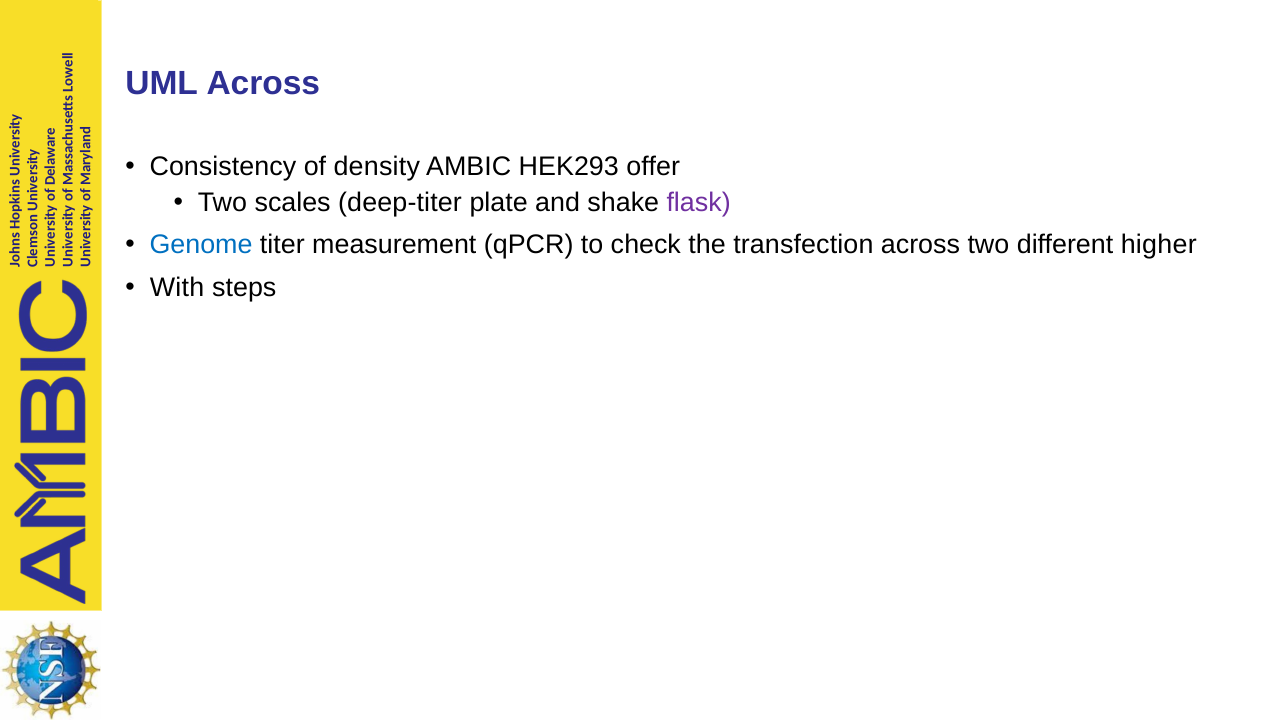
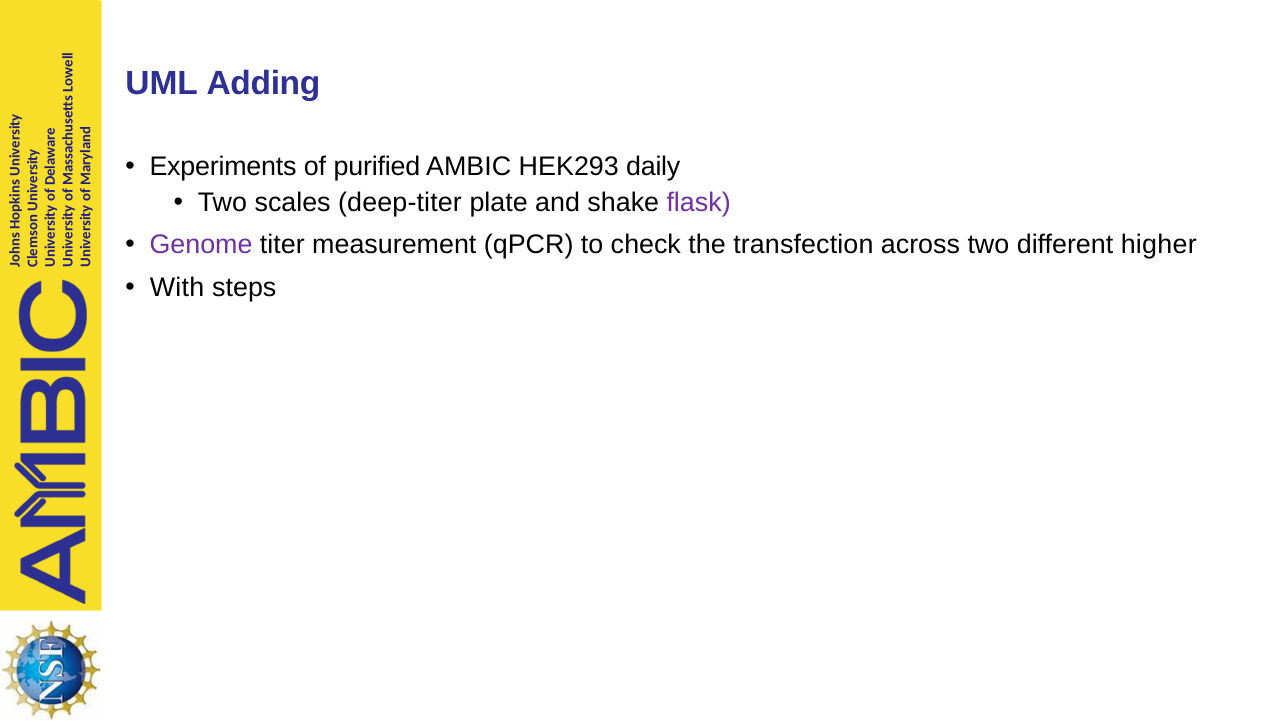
UML Across: Across -> Adding (263, 83)
Consistency: Consistency -> Experiments (223, 167)
density: density -> purified (377, 167)
offer: offer -> daily (653, 167)
Genome colour: blue -> purple (201, 245)
